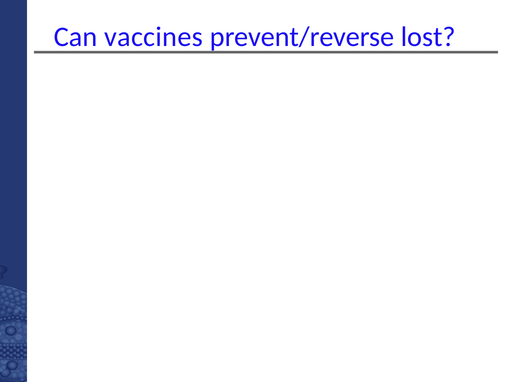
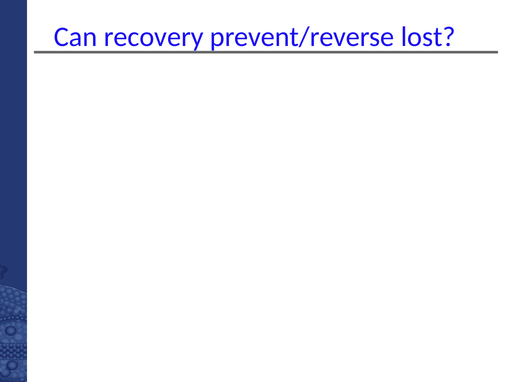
vaccines: vaccines -> recovery (154, 37)
